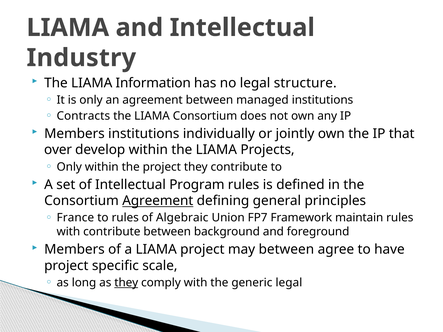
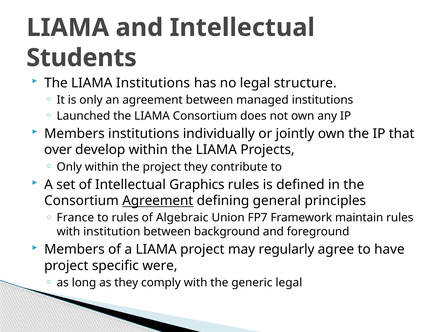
Industry: Industry -> Students (82, 58)
LIAMA Information: Information -> Institutions (153, 83)
Contracts: Contracts -> Launched (83, 116)
Program: Program -> Graphics (197, 185)
with contribute: contribute -> institution (112, 232)
may between: between -> regularly (286, 250)
scale: scale -> were (160, 266)
they underline: present -> none (126, 283)
